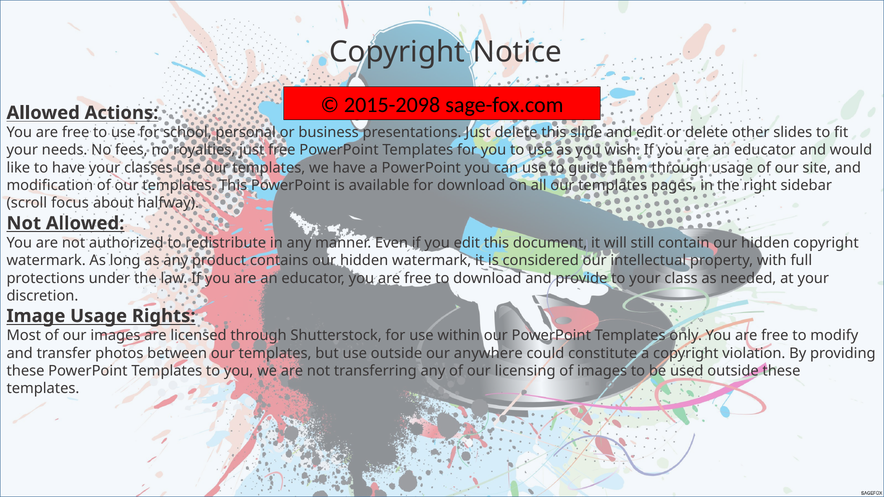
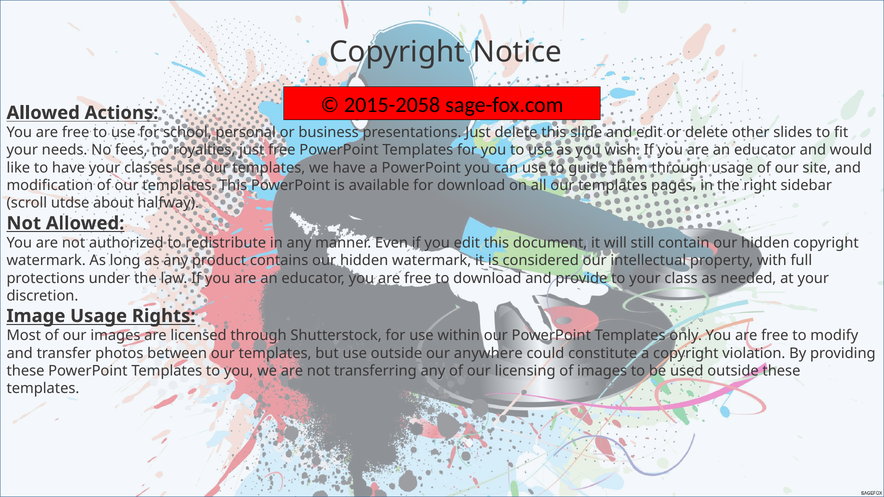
2015-2098: 2015-2098 -> 2015-2058 (392, 105)
focus: focus -> utdse (70, 203)
